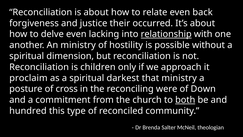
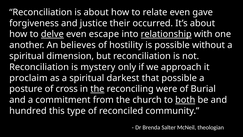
back: back -> gave (203, 12)
delve underline: none -> present (52, 34)
lacking: lacking -> escape (104, 34)
An ministry: ministry -> believes (78, 45)
children: children -> mystery (98, 67)
that ministry: ministry -> possible (179, 78)
the underline: none -> present (97, 89)
Down: Down -> Burial (203, 89)
